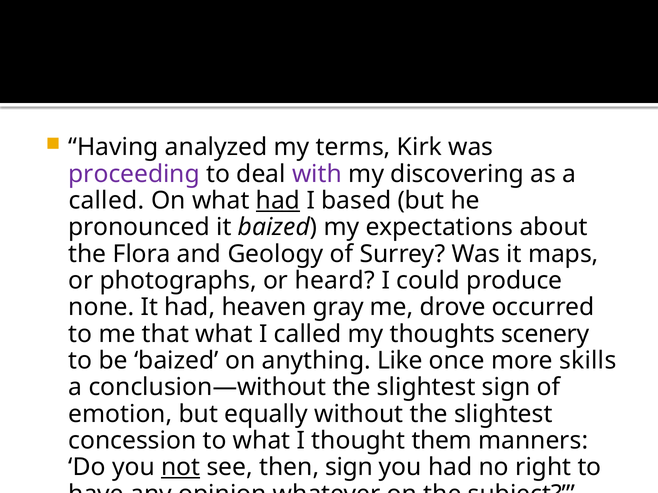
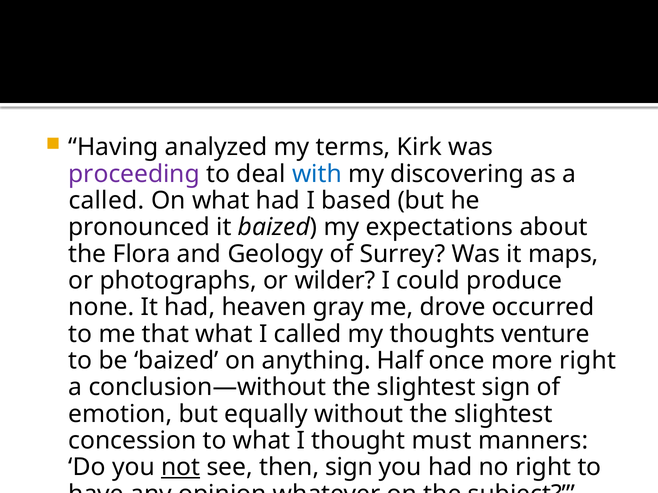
with colour: purple -> blue (317, 174)
had underline: present -> none (278, 201)
heard: heard -> wilder (335, 281)
scenery: scenery -> venture (545, 334)
Like: Like -> Half (400, 361)
more skills: skills -> right (588, 361)
them: them -> must (442, 441)
